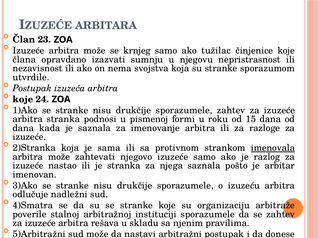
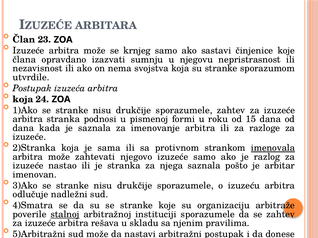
tužilac: tužilac -> sastavi (216, 51)
koje: koje -> koja (23, 99)
stalnoj underline: none -> present (65, 215)
